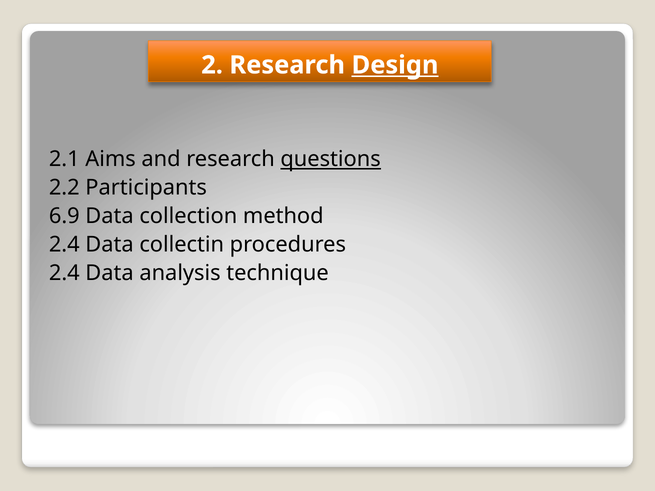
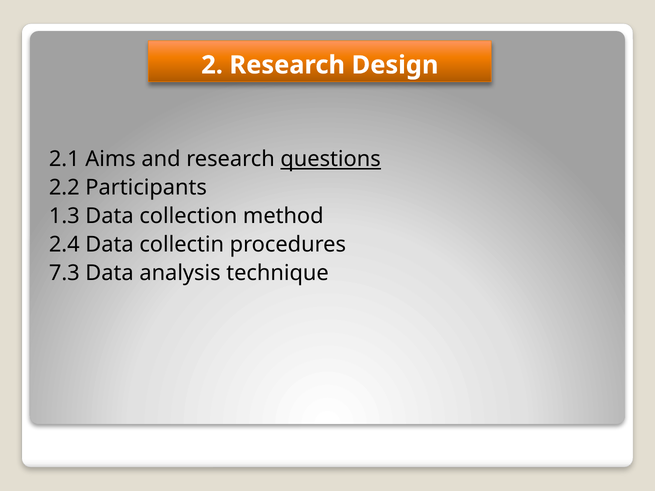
Design underline: present -> none (395, 65)
6.9: 6.9 -> 1.3 (64, 216)
2.4: 2.4 -> 7.3 (64, 273)
